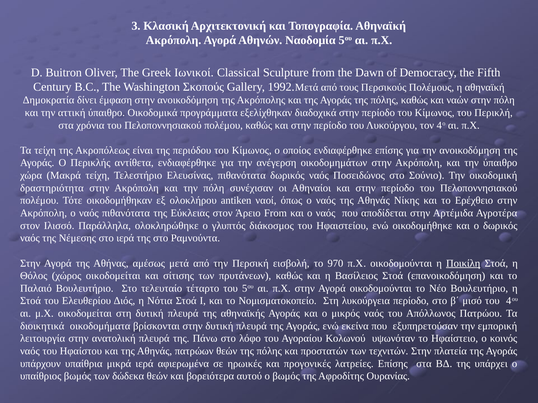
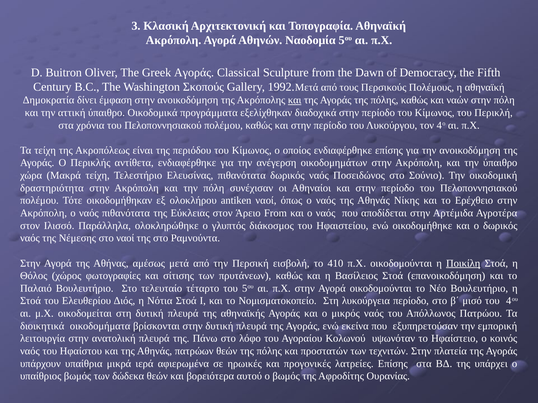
Greek Ιωνικοί: Ιωνικοί -> Αγοράς (194, 73)
και underline: none -> present (295, 100)
στο ιερά: ιερά -> ναοί (125, 238)
970: 970 -> 410 (335, 264)
χώρος οικοδομείται: οικοδομείται -> φωτογραφίες (113, 276)
